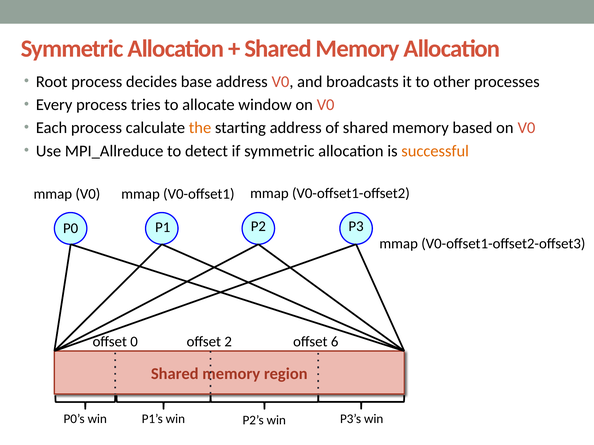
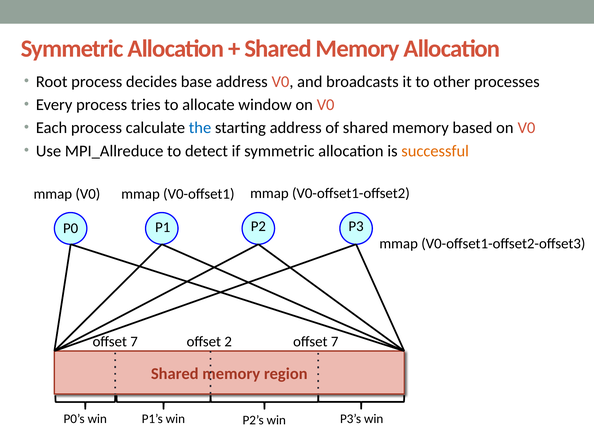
the colour: orange -> blue (200, 128)
0: 0 -> 7 (134, 342)
2 offset 6: 6 -> 7 (335, 342)
